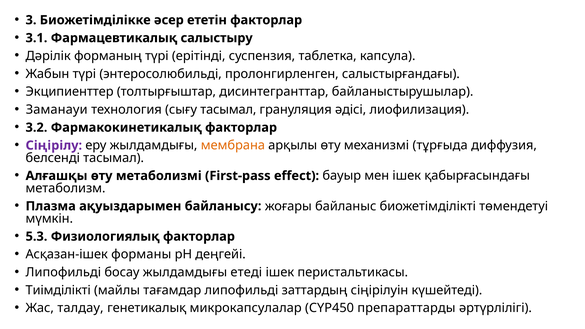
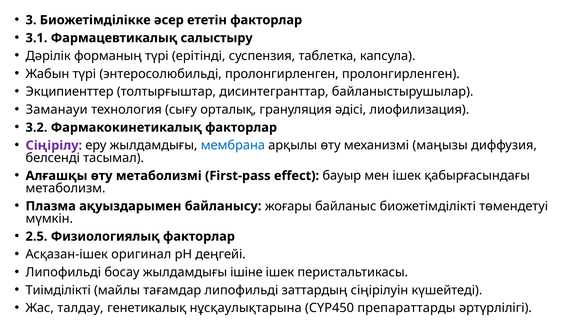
пролонгирленген салыстырғандағы: салыстырғандағы -> пролонгирленген (401, 74)
сығу тасымал: тасымал -> орталық (228, 110)
мембрана colour: orange -> blue (233, 145)
тұрғыда: тұрғыда -> маңызы (440, 145)
5.3: 5.3 -> 2.5 (36, 236)
форманы: форманы -> оригинал (141, 254)
етеді: етеді -> ішіне (246, 272)
микрокапсулалар: микрокапсулалар -> нұсқаулықтарына (246, 308)
